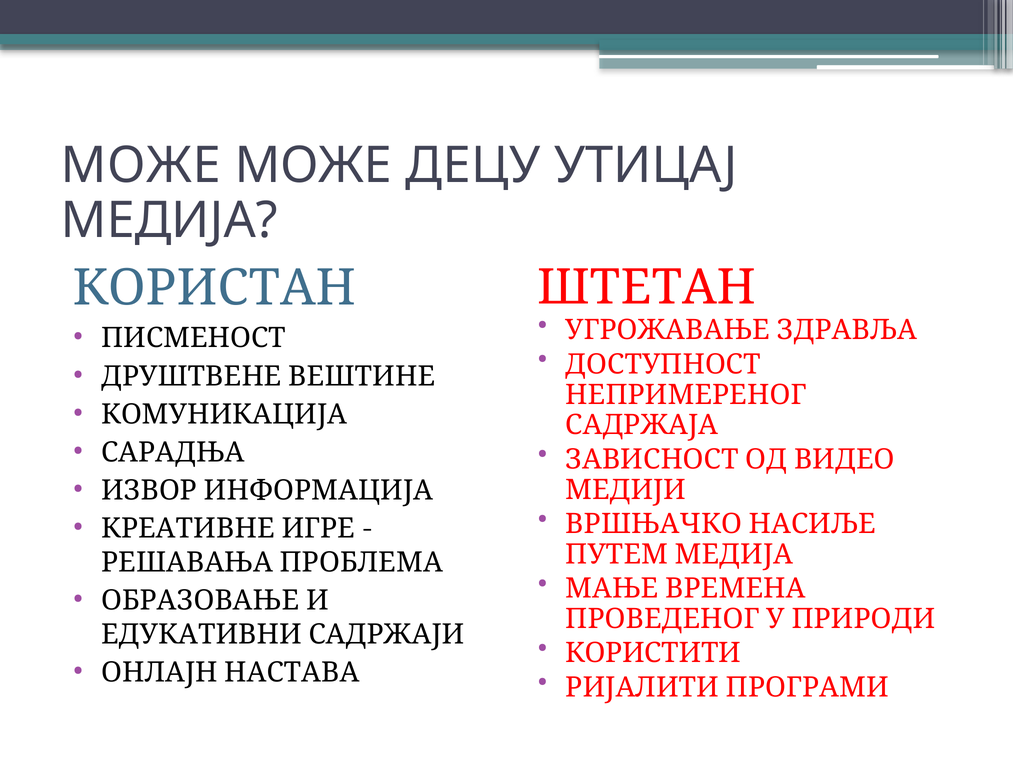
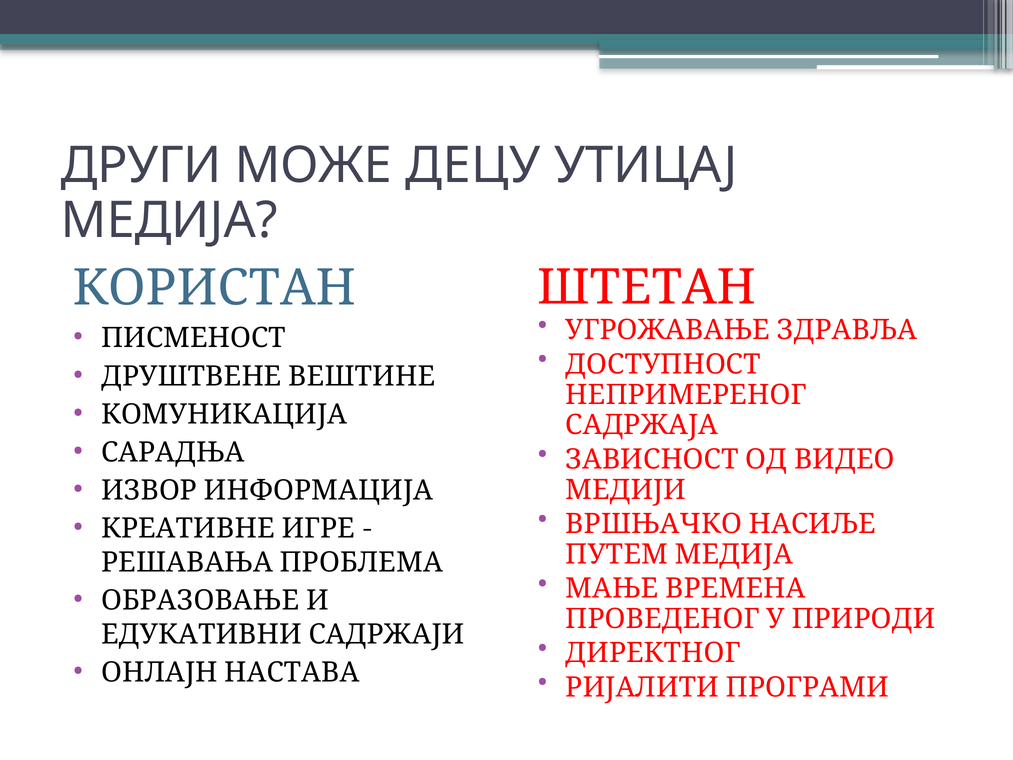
МОЖЕ: МОЖЕ -> ДРУГИ (141, 166)
КОРИСТИТИ: КОРИСТИТИ -> ДИРЕКТНОГ (653, 653)
